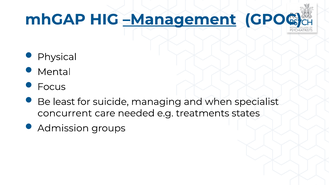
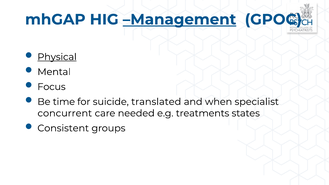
Physical underline: none -> present (57, 57)
least: least -> time (64, 102)
managing: managing -> translated (156, 102)
Admission: Admission -> Consistent (63, 128)
